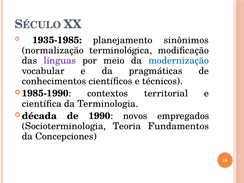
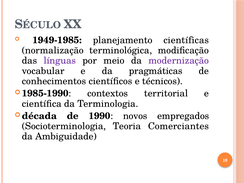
1935-1985: 1935-1985 -> 1949-1985 (57, 40)
sinônimos: sinônimos -> científicas (186, 40)
modernização colour: blue -> purple (179, 61)
Fundamentos: Fundamentos -> Comerciantes (178, 126)
Concepciones: Concepciones -> Ambiguidade (66, 136)
